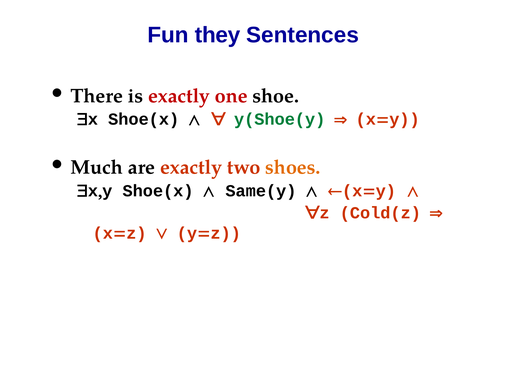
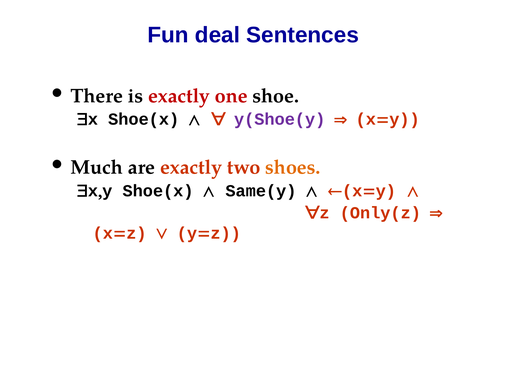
they: they -> deal (217, 35)
y(Shoe(y colour: green -> purple (280, 119)
Cold(z: Cold(z -> Only(z (380, 213)
